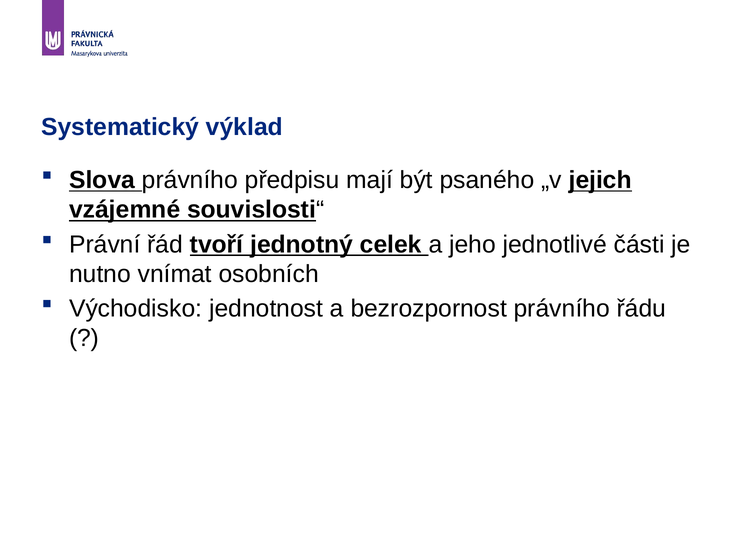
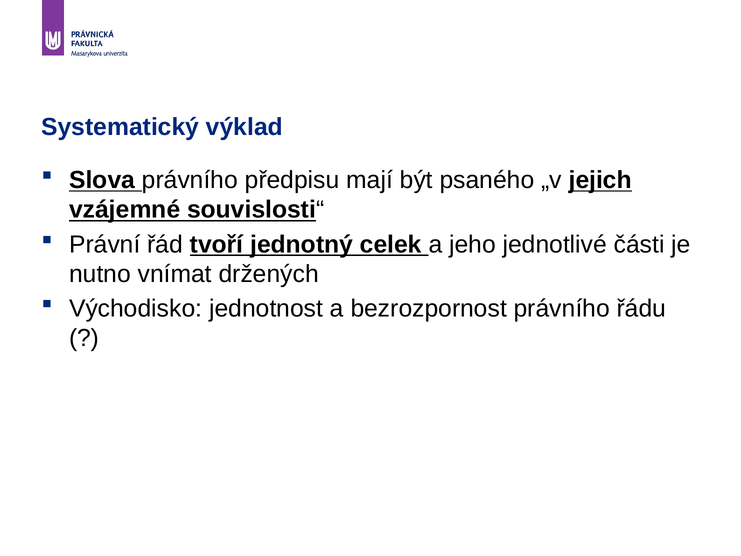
osobních: osobních -> držených (269, 274)
